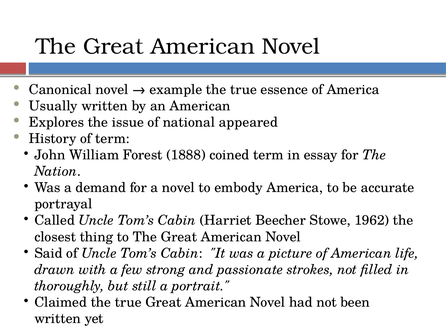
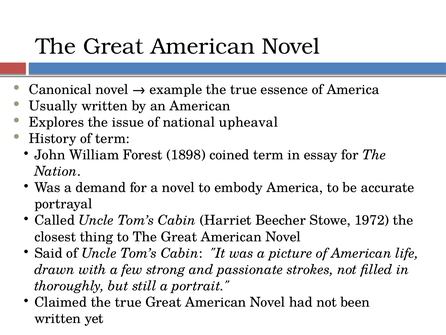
appeared: appeared -> upheaval (248, 122)
1888: 1888 -> 1898 (186, 155)
1962: 1962 -> 1972 (372, 220)
